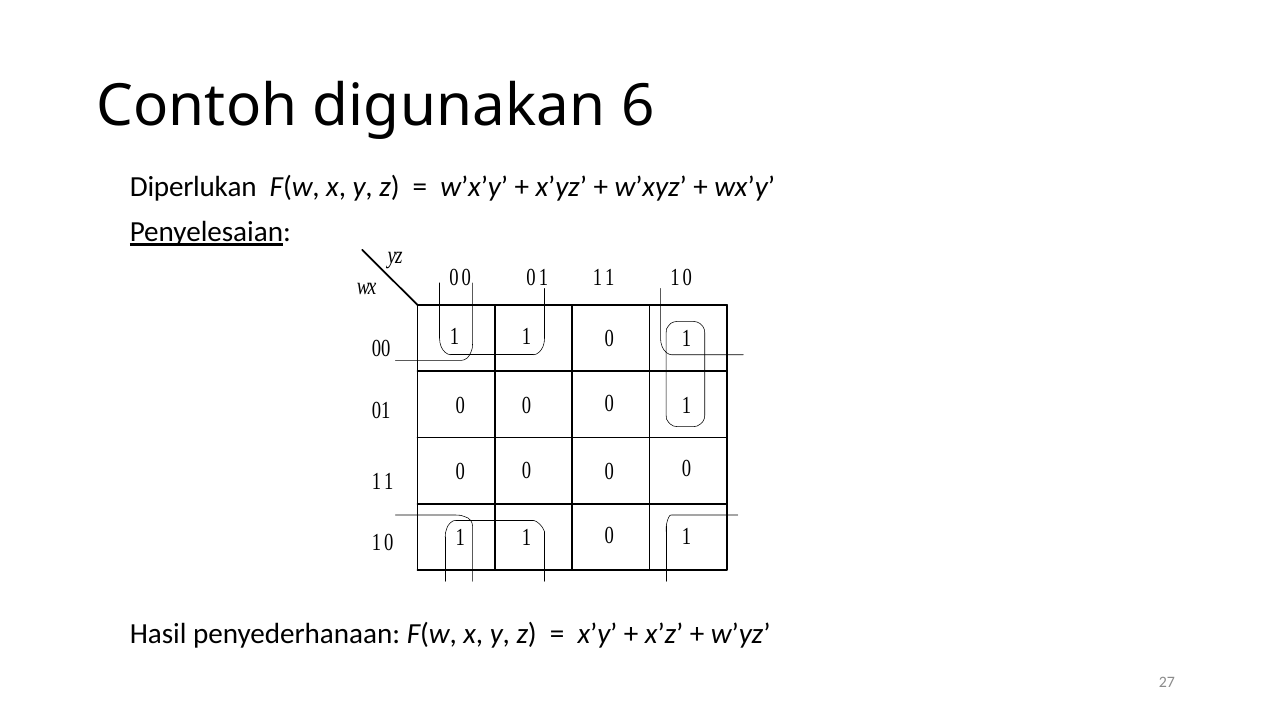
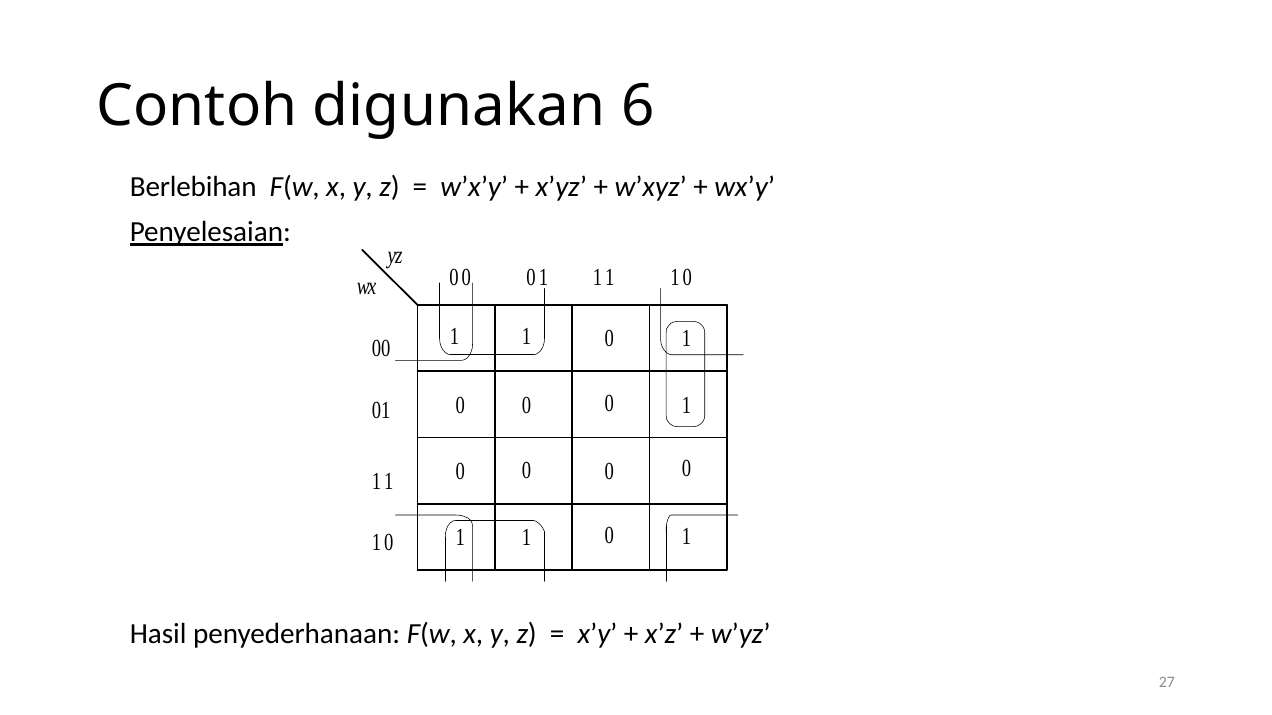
Diperlukan: Diperlukan -> Berlebihan (193, 187)
